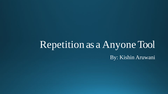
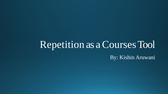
Anyone: Anyone -> Courses (119, 45)
